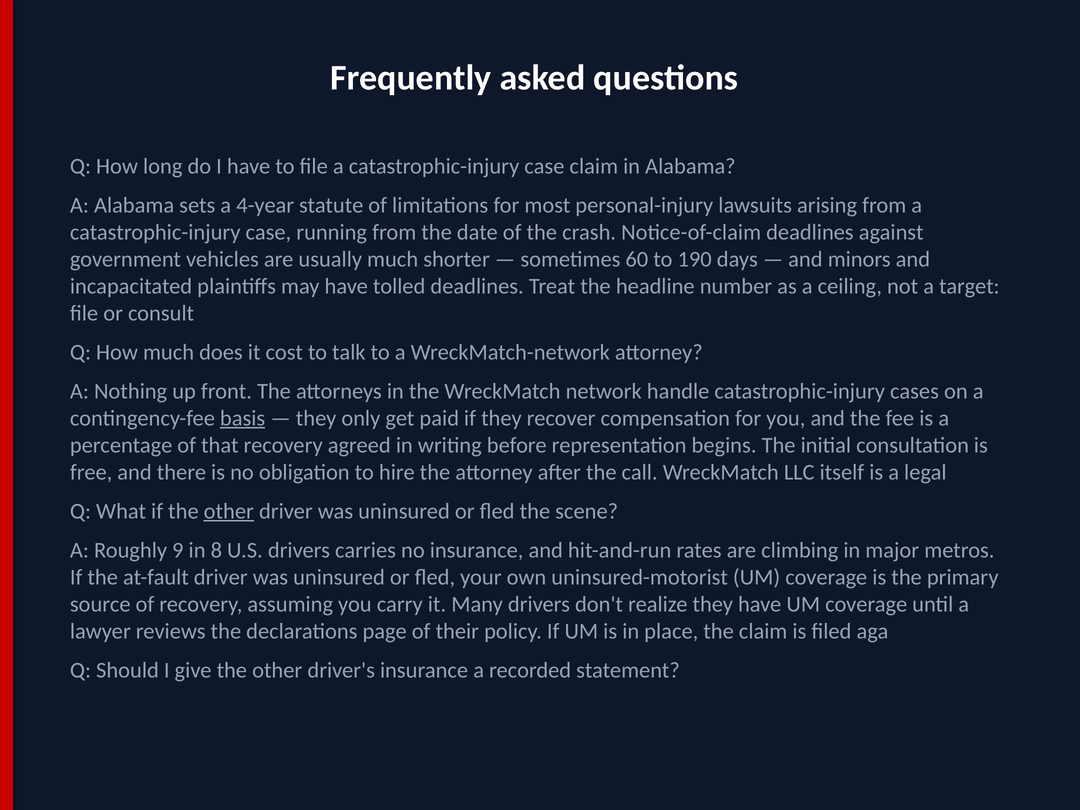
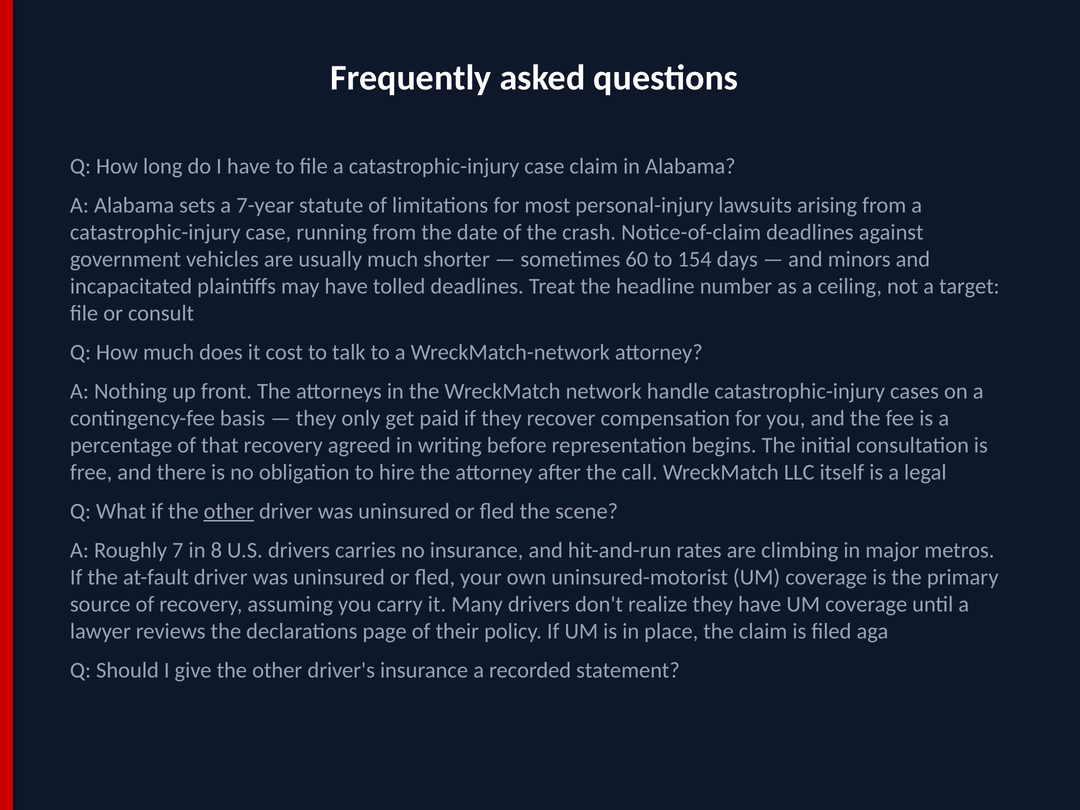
4-year: 4-year -> 7-year (265, 205)
190: 190 -> 154 (695, 259)
basis underline: present -> none (243, 418)
9: 9 -> 7 (178, 550)
